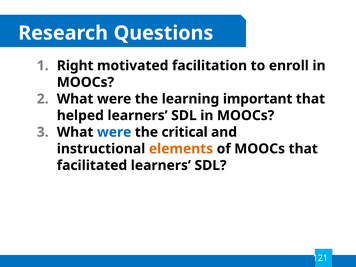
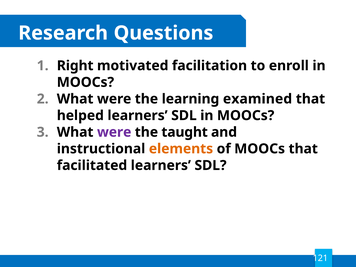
important: important -> examined (258, 99)
were colour: blue -> purple (114, 132)
critical: critical -> taught (185, 132)
